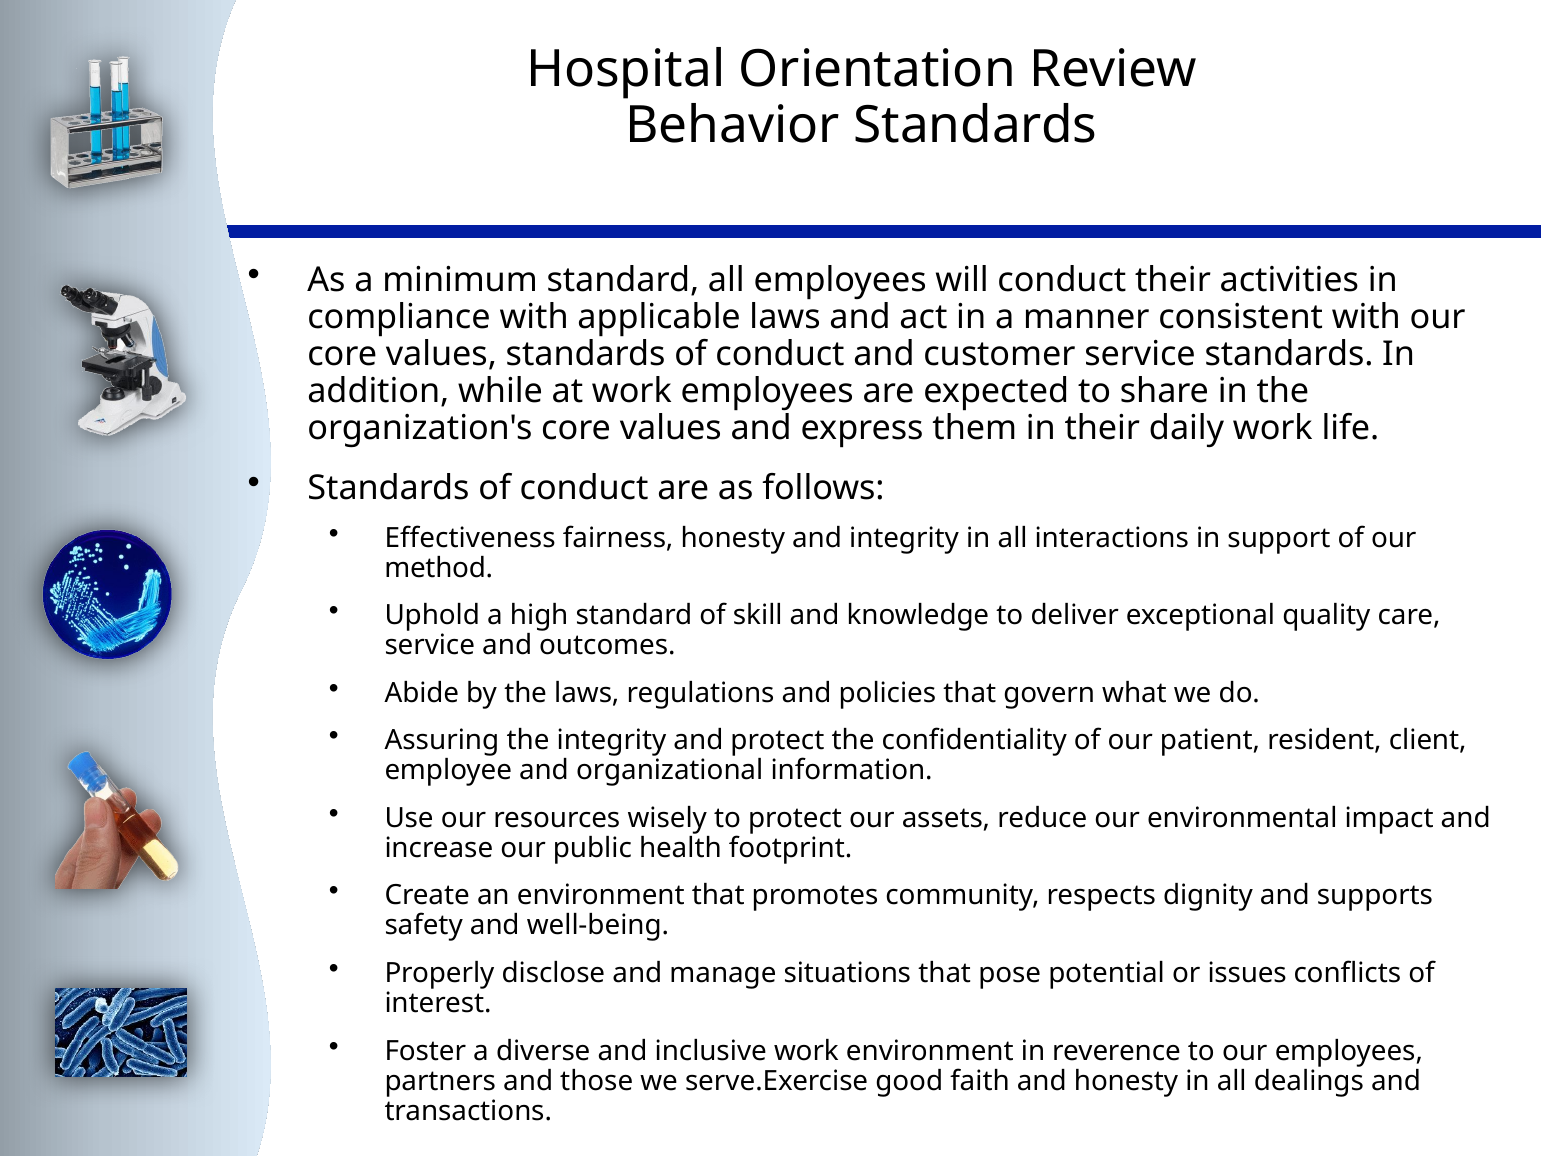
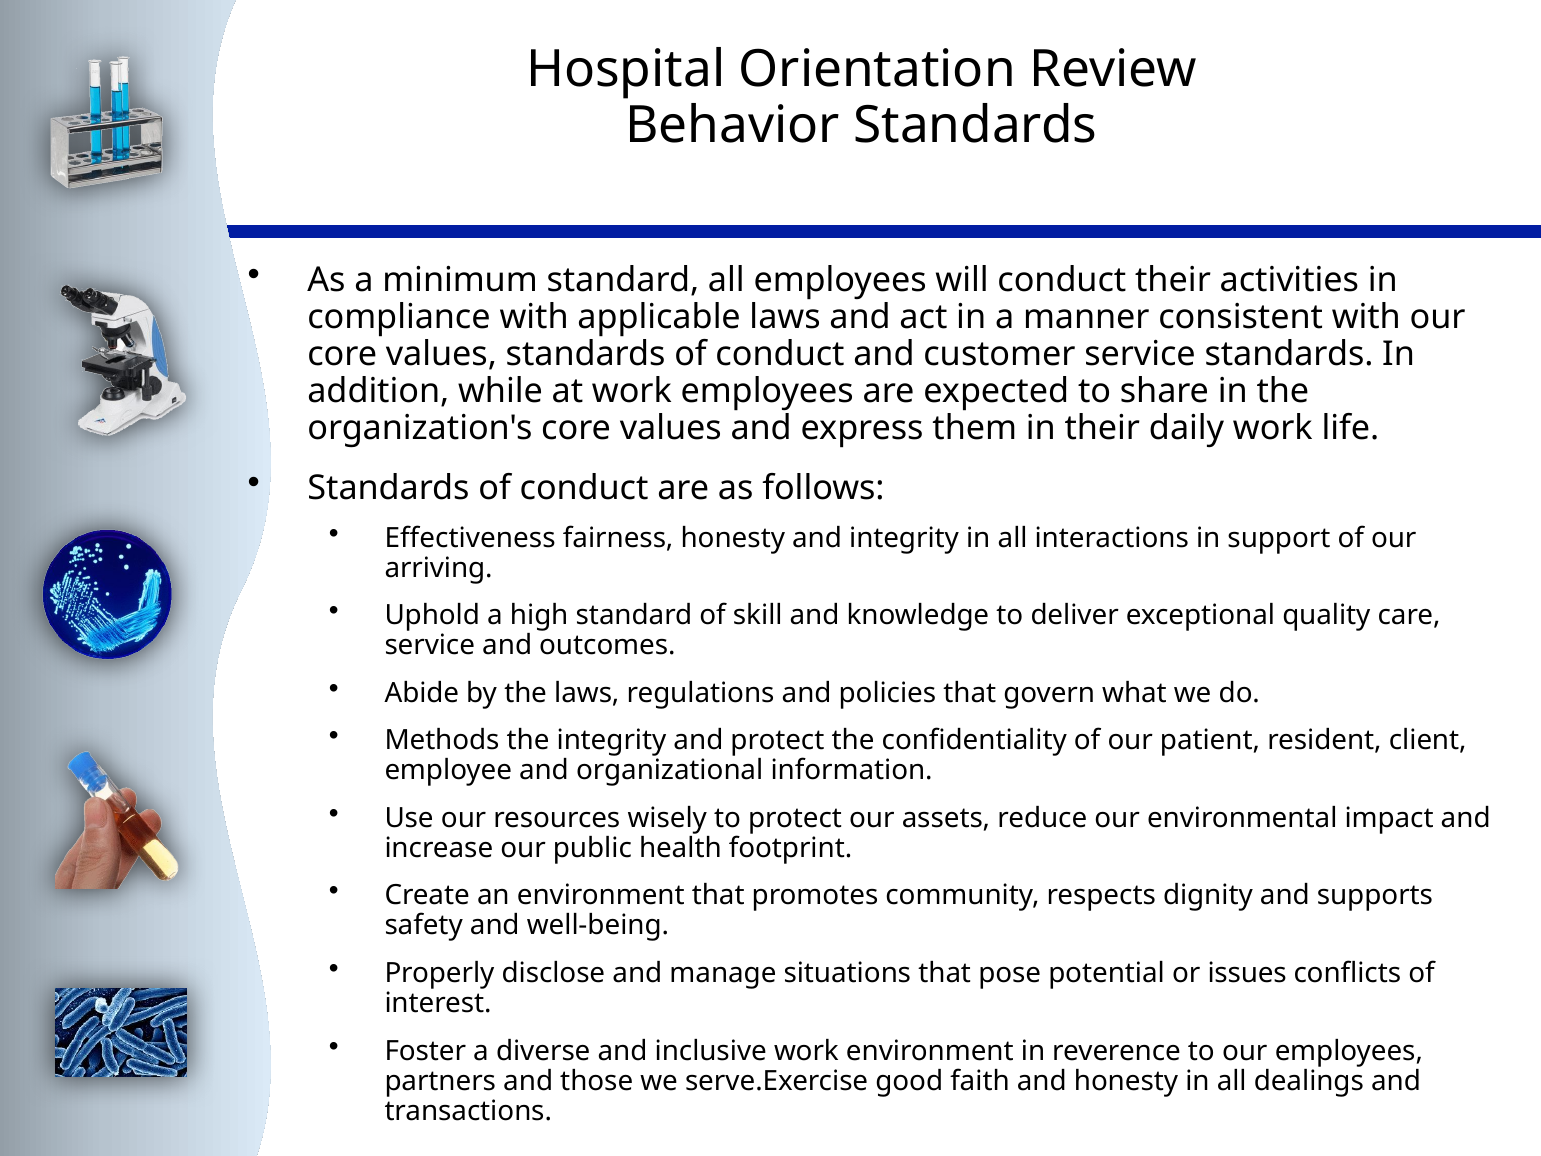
method: method -> arriving (439, 568)
Assuring: Assuring -> Methods (442, 740)
